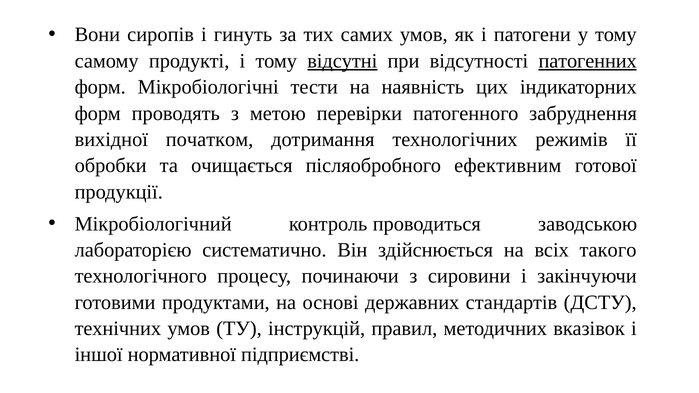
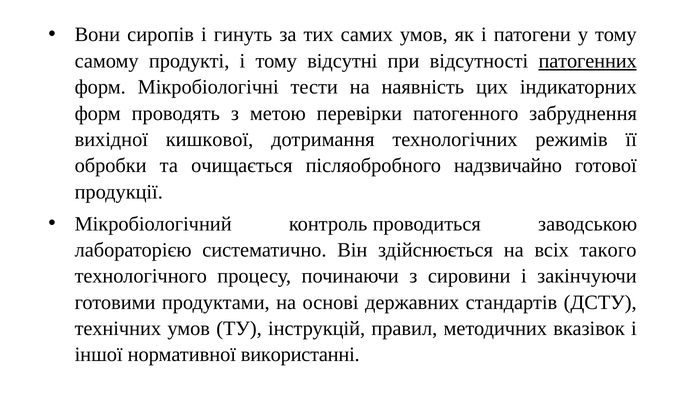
відсутні underline: present -> none (342, 61)
початком: початком -> кишкової (210, 140)
ефективним: ефективним -> надзвичайно (508, 166)
підприємстві: підприємстві -> використанні (300, 355)
